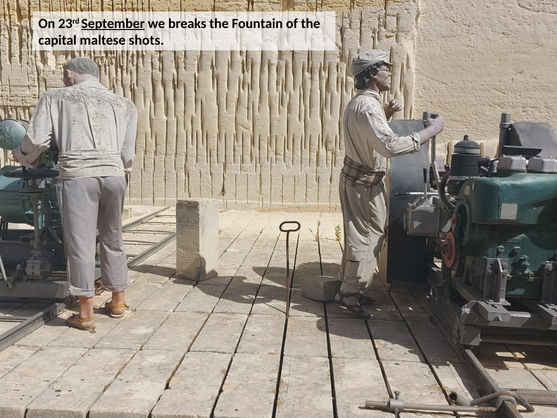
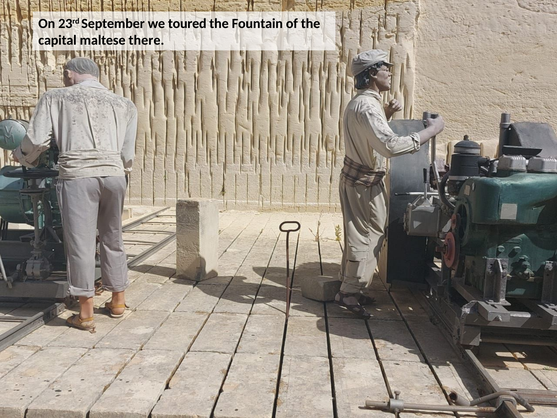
September underline: present -> none (113, 24)
breaks: breaks -> toured (187, 24)
shots: shots -> there (146, 40)
